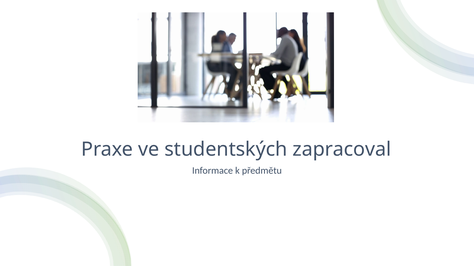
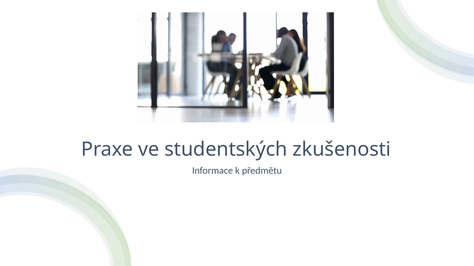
zapracoval: zapracoval -> zkušenosti (342, 150)
